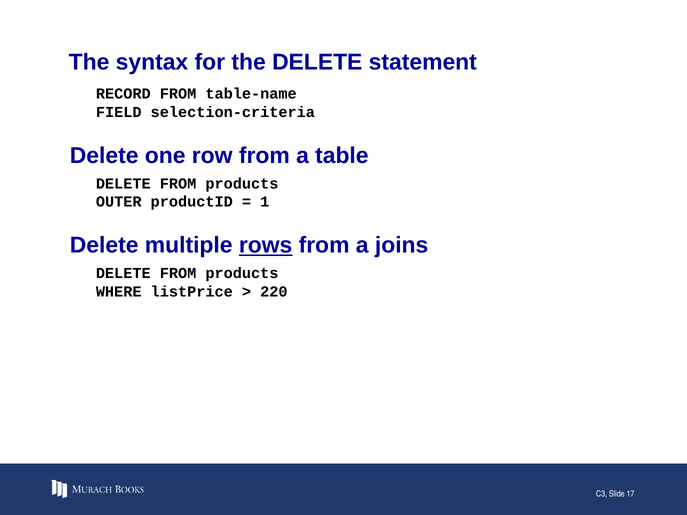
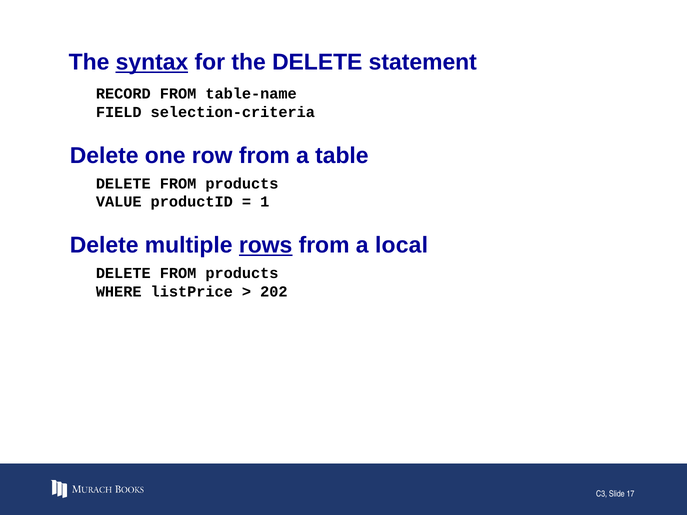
syntax underline: none -> present (152, 62)
OUTER: OUTER -> VALUE (119, 202)
joins: joins -> local (402, 245)
220: 220 -> 202 (274, 292)
